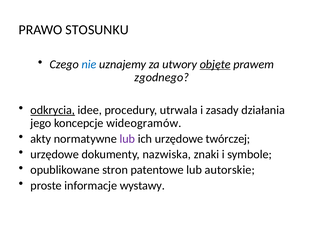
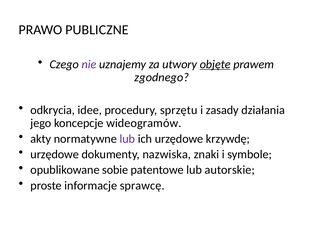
STOSUNKU: STOSUNKU -> PUBLICZNE (97, 30)
nie colour: blue -> purple (89, 64)
odkrycia underline: present -> none (53, 110)
utrwala: utrwala -> sprzętu (179, 110)
twórczej: twórczej -> krzywdę (228, 139)
stron: stron -> sobie (115, 170)
wystawy: wystawy -> sprawcę (142, 186)
